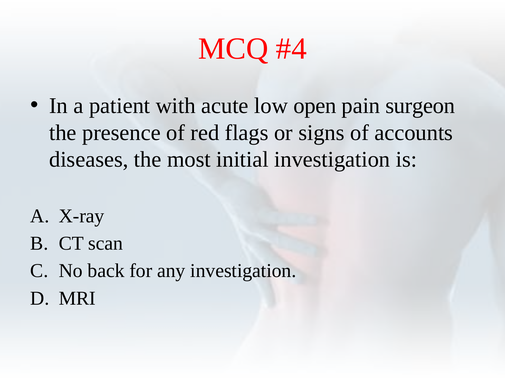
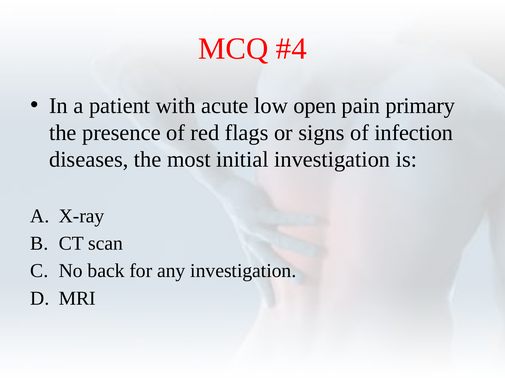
surgeon: surgeon -> primary (420, 106)
accounts: accounts -> infection (414, 133)
